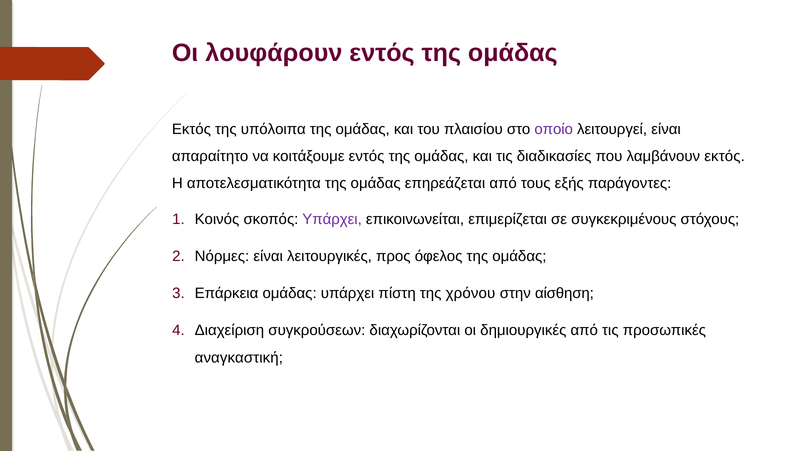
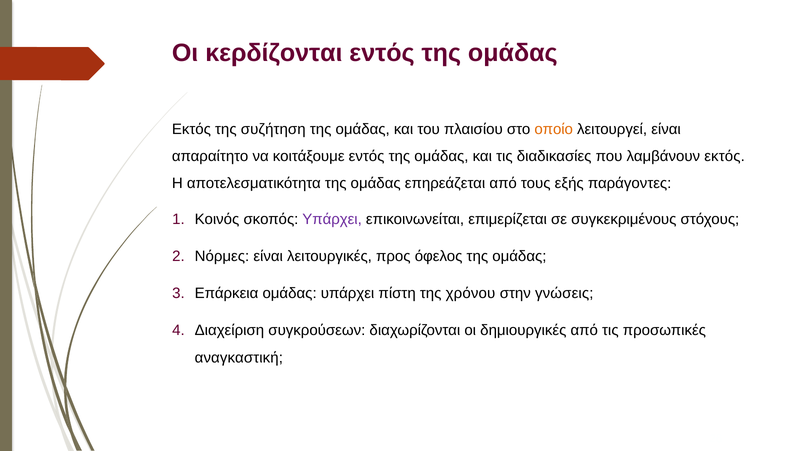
λουφάρουν: λουφάρουν -> κερδίζονται (274, 53)
υπόλοιπα: υπόλοιπα -> συζήτηση (273, 129)
οποίο colour: purple -> orange (554, 129)
αίσθηση: αίσθηση -> γνώσεις (564, 294)
